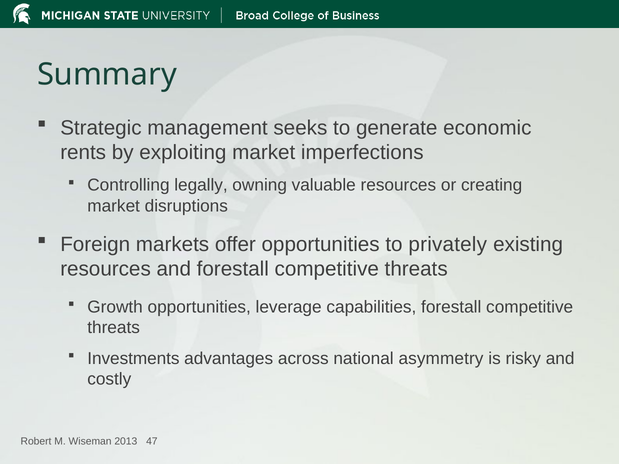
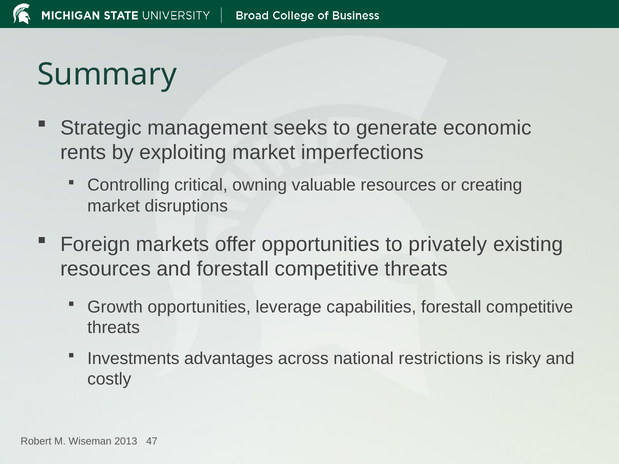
legally: legally -> critical (201, 185)
asymmetry: asymmetry -> restrictions (441, 359)
